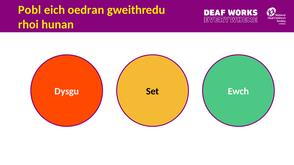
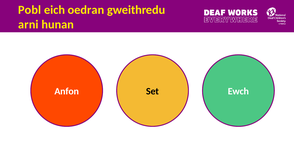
rhoi: rhoi -> arni (28, 25)
Dysgu: Dysgu -> Anfon (67, 91)
